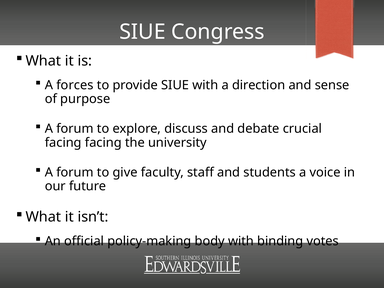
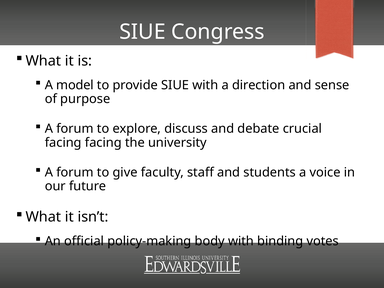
forces: forces -> model (75, 85)
